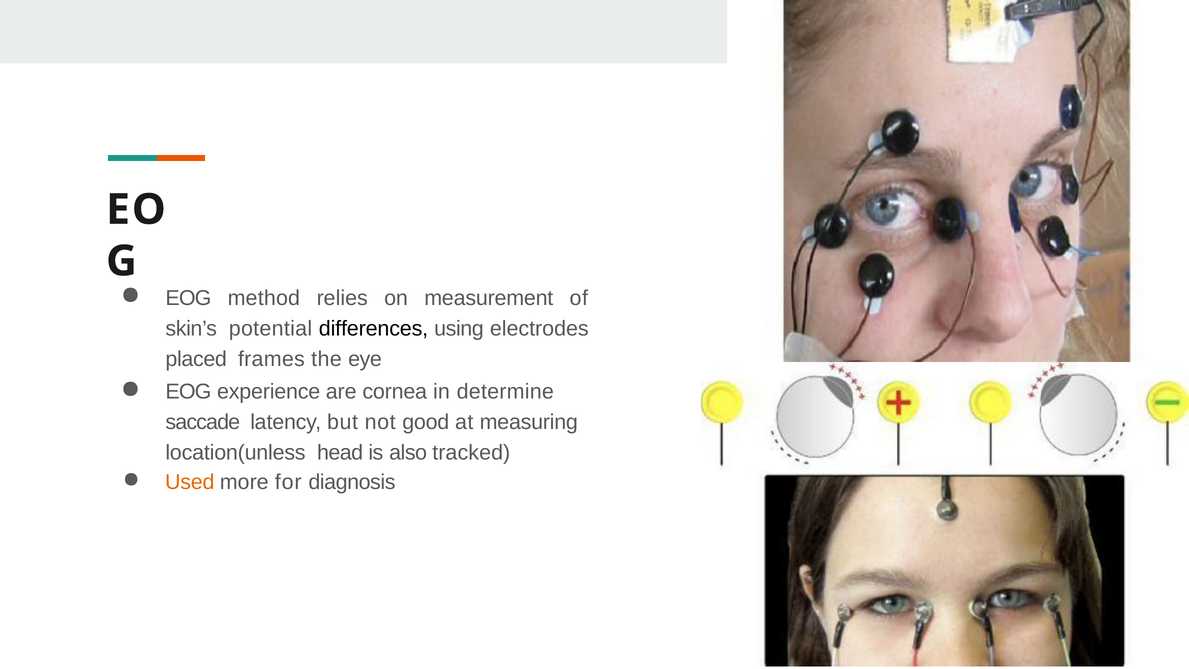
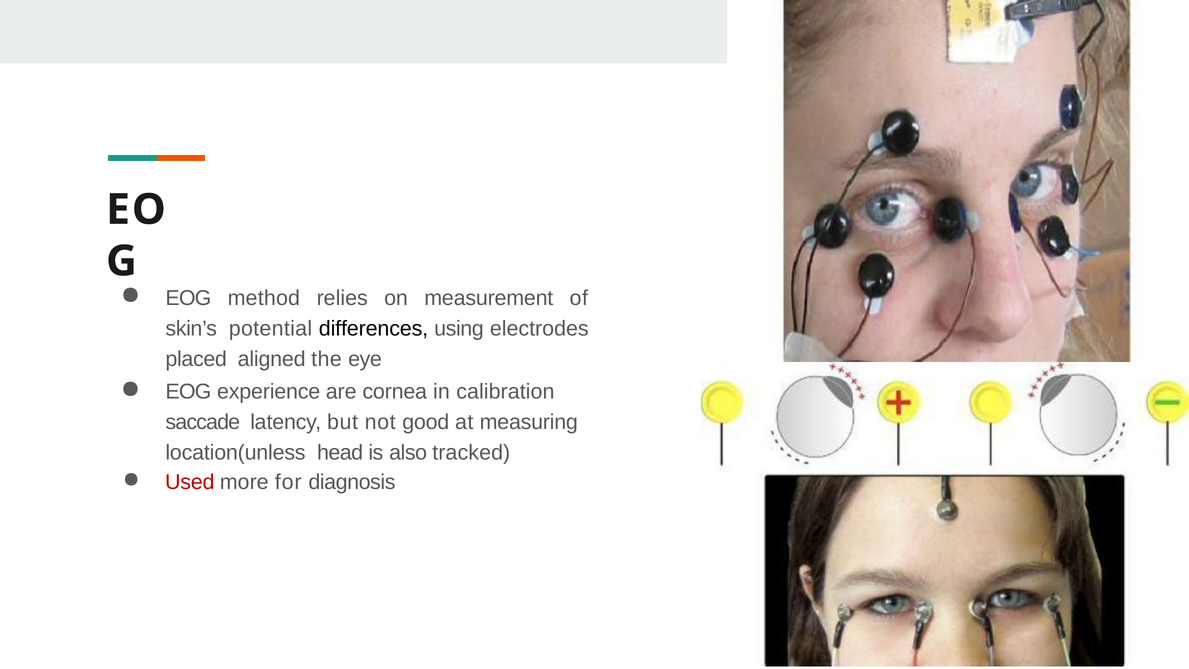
frames: frames -> aligned (272, 359)
determine: determine -> calibration (505, 392)
Used colour: orange -> red (190, 482)
